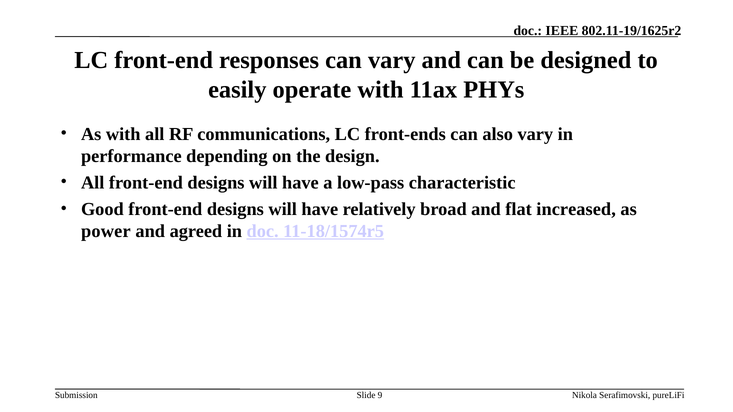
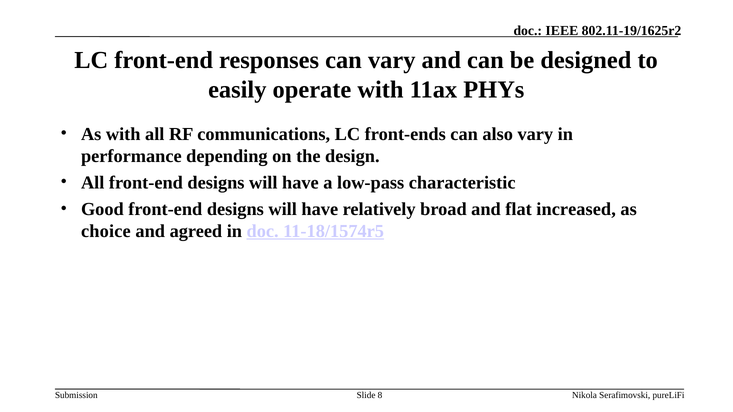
power: power -> choice (106, 231)
9: 9 -> 8 (380, 395)
